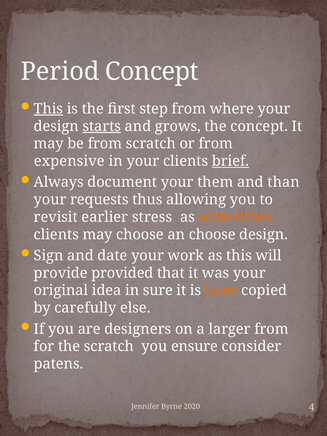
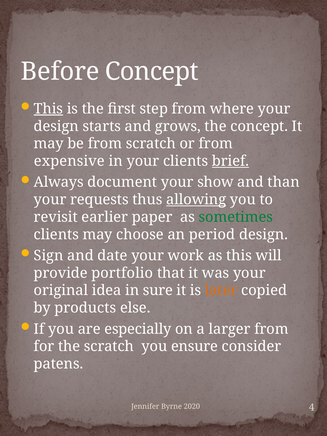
Period: Period -> Before (60, 72)
starts underline: present -> none (102, 126)
them: them -> show (215, 182)
allowing underline: none -> present (196, 200)
stress: stress -> paper (152, 217)
sometimes colour: orange -> green (236, 217)
an choose: choose -> period (212, 234)
provided: provided -> portfolio (122, 273)
carefully: carefully -> products (85, 308)
designers: designers -> especially (138, 329)
